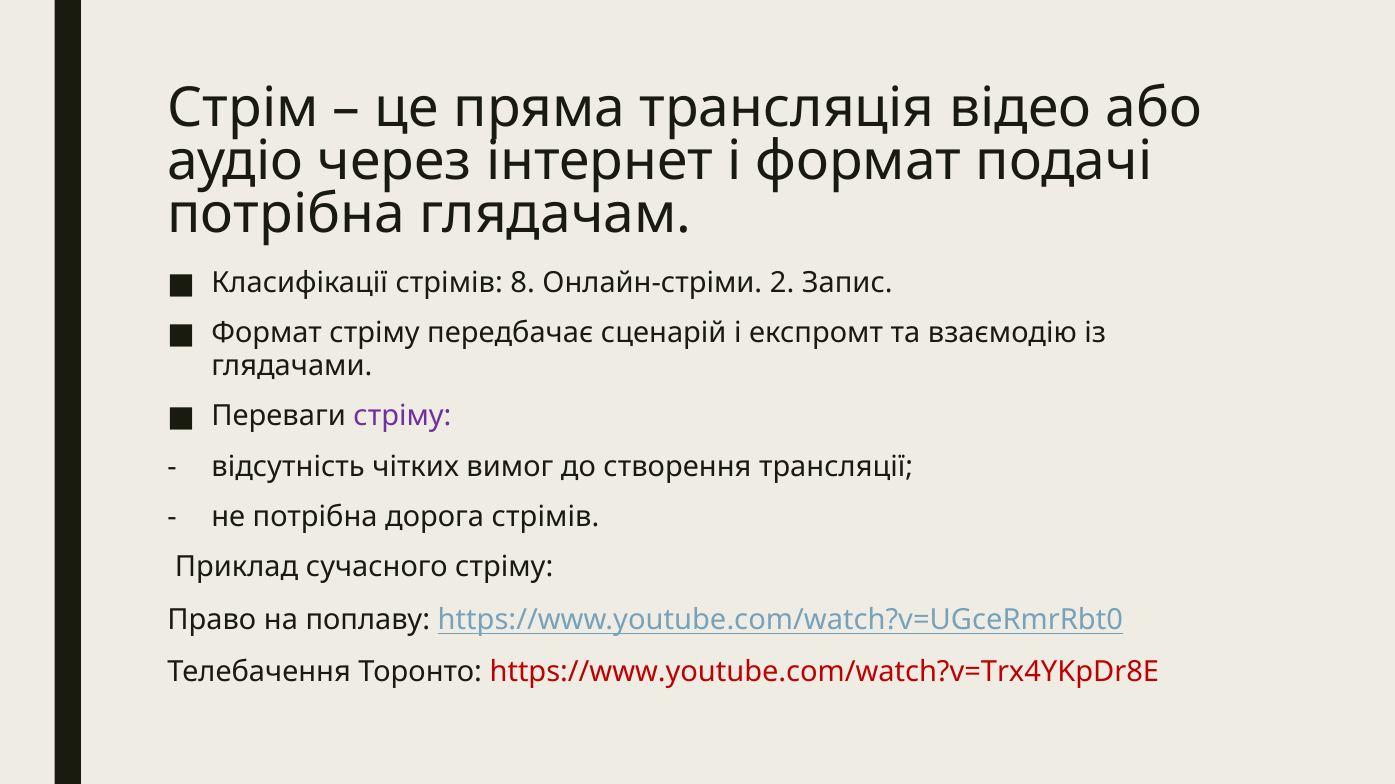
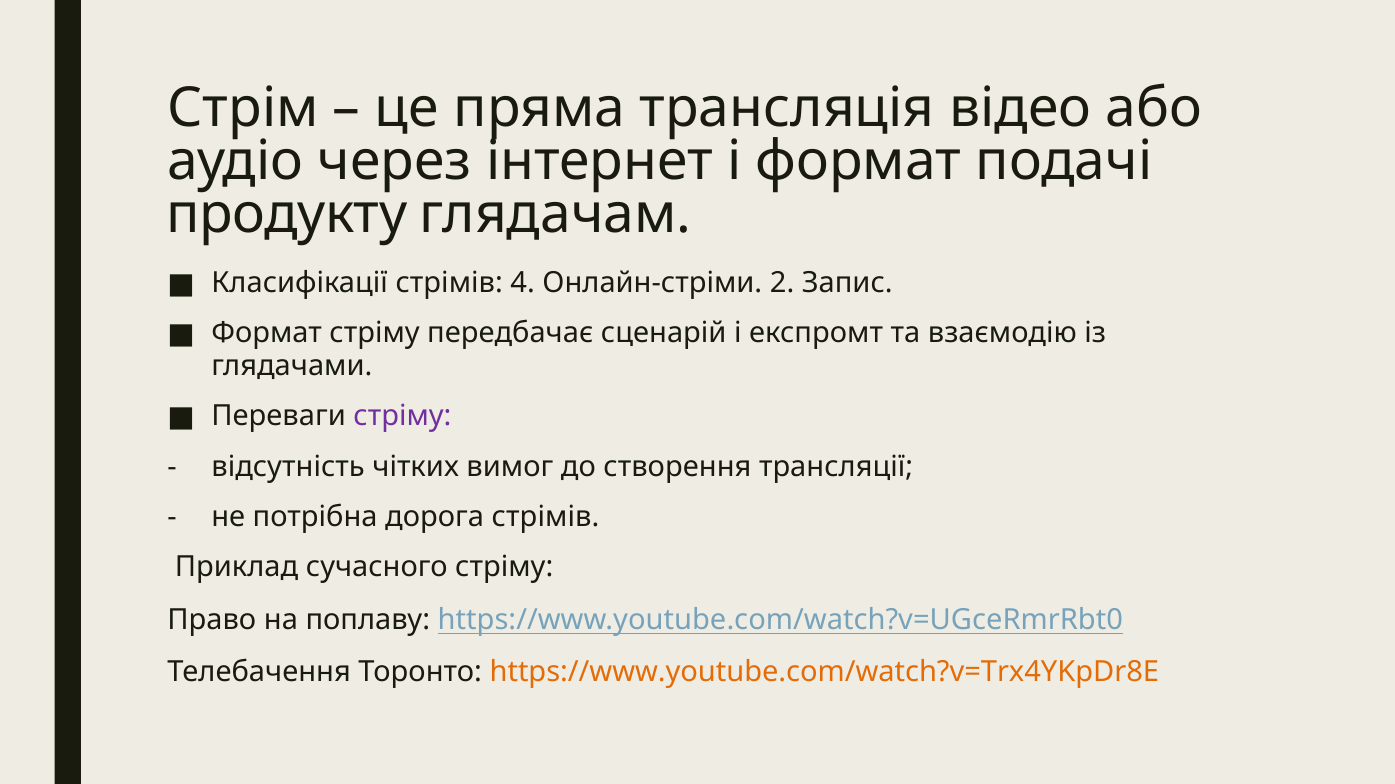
потрібна: потрібна -> продукту (287, 214)
8: 8 -> 4 (523, 283)
https://www.youtube.com/watch?v=Trx4YKpDr8E colour: red -> orange (824, 673)
